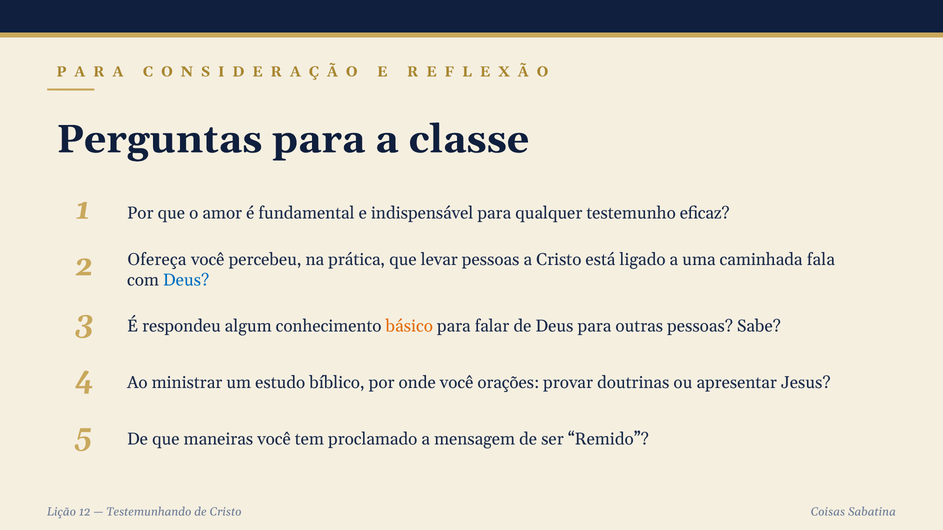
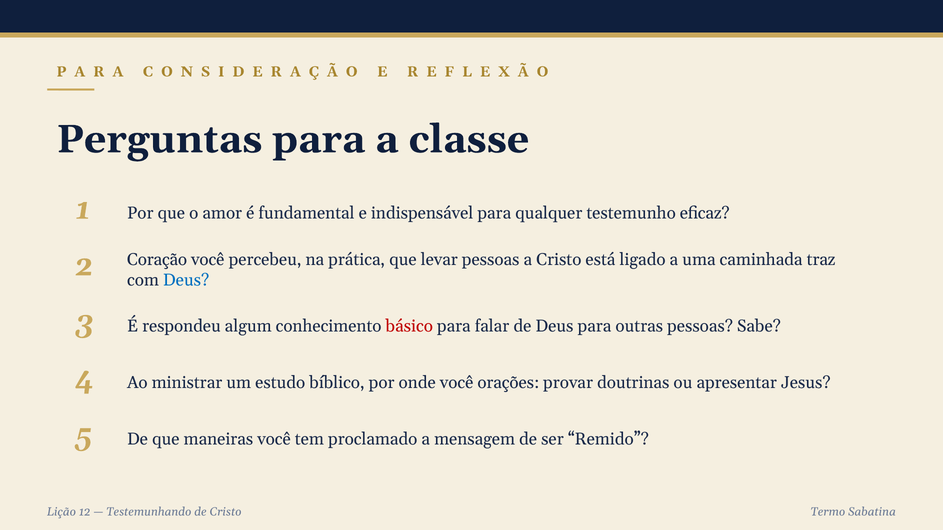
Ofereça: Ofereça -> Coração (157, 260)
fala: fala -> traz (821, 260)
básico colour: orange -> red (409, 326)
Coisas: Coisas -> Termo (828, 512)
